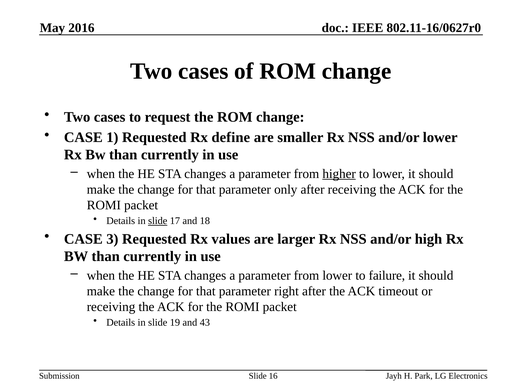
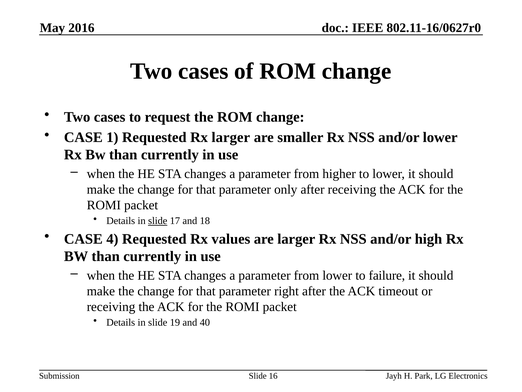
Rx define: define -> larger (231, 137)
higher underline: present -> none (339, 174)
3: 3 -> 4 (112, 239)
43: 43 -> 40 (205, 322)
